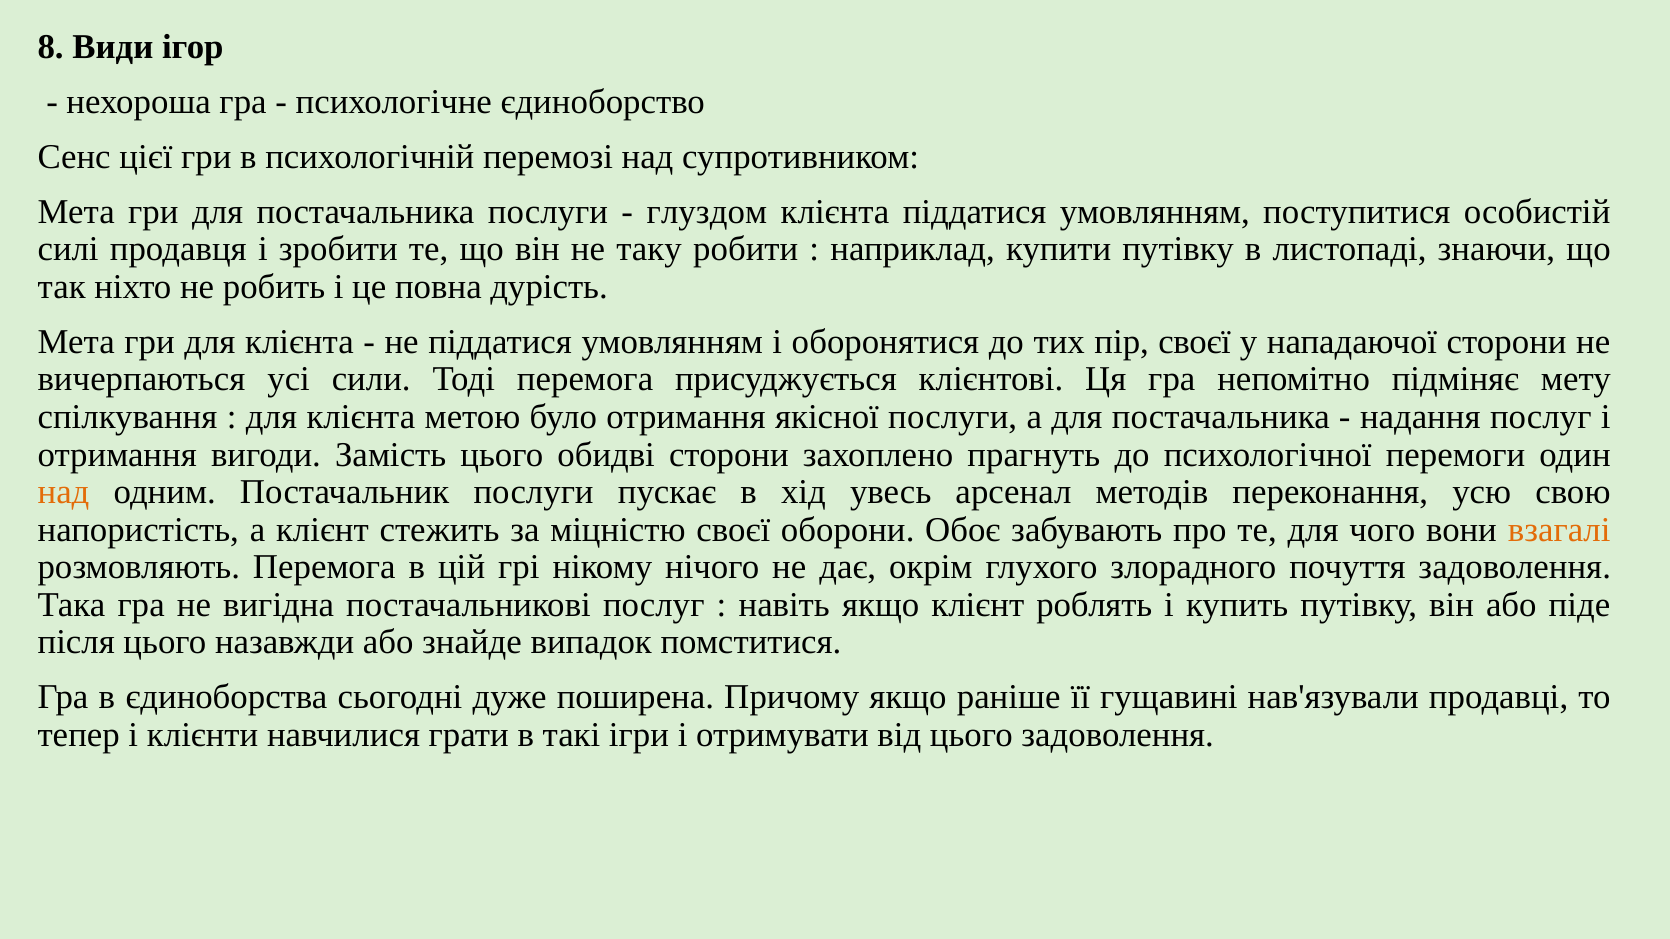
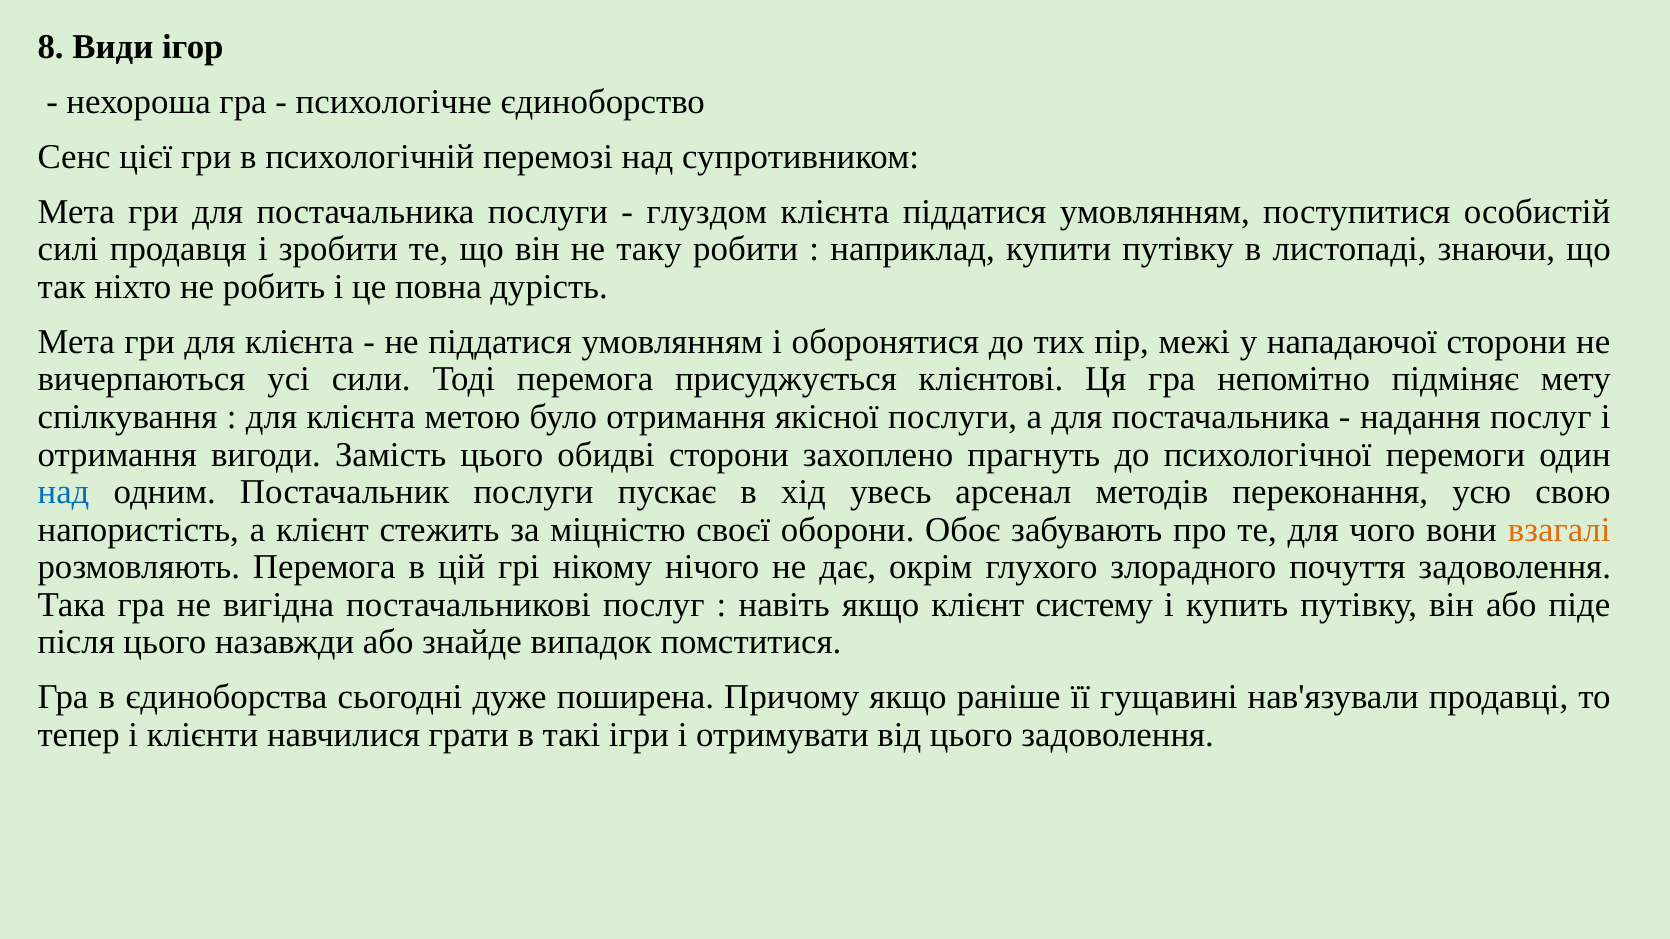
пір своєї: своєї -> межі (1194, 342)
над colour: orange -> blue (64, 492)
роблять: роблять -> систему (1094, 605)
